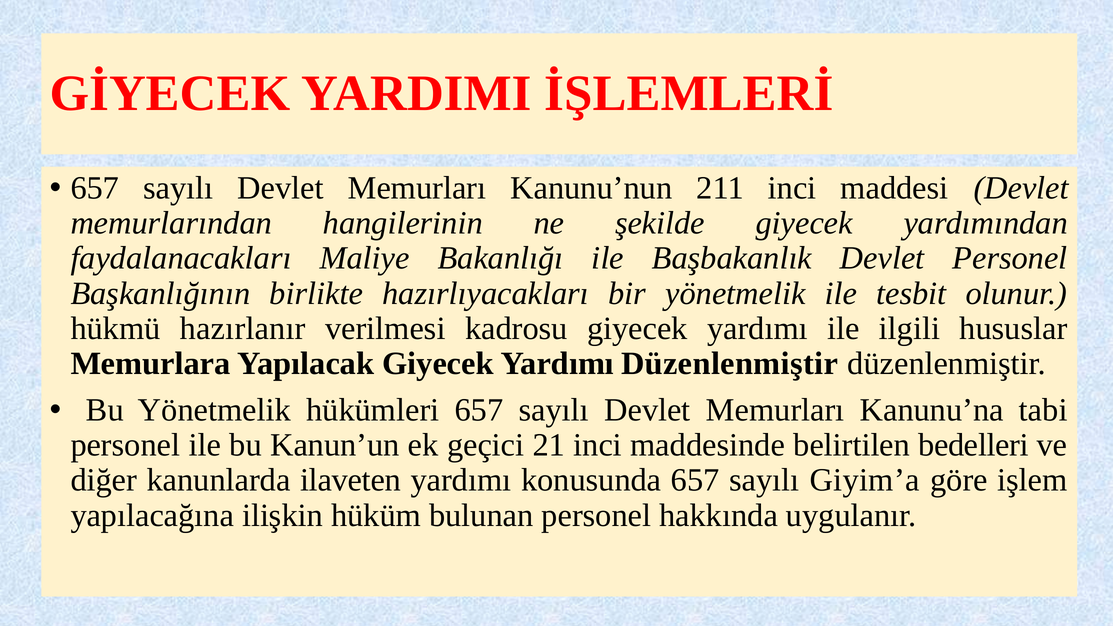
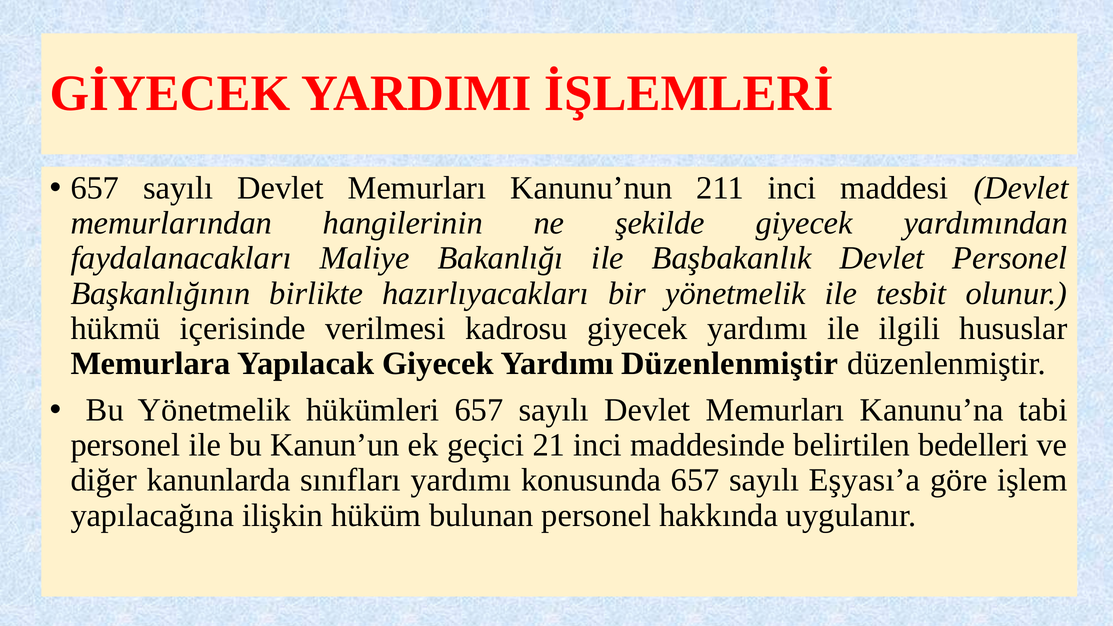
hazırlanır: hazırlanır -> içerisinde (243, 328)
ilaveten: ilaveten -> sınıfları (351, 480)
Giyim’a: Giyim’a -> Eşyası’a (865, 480)
